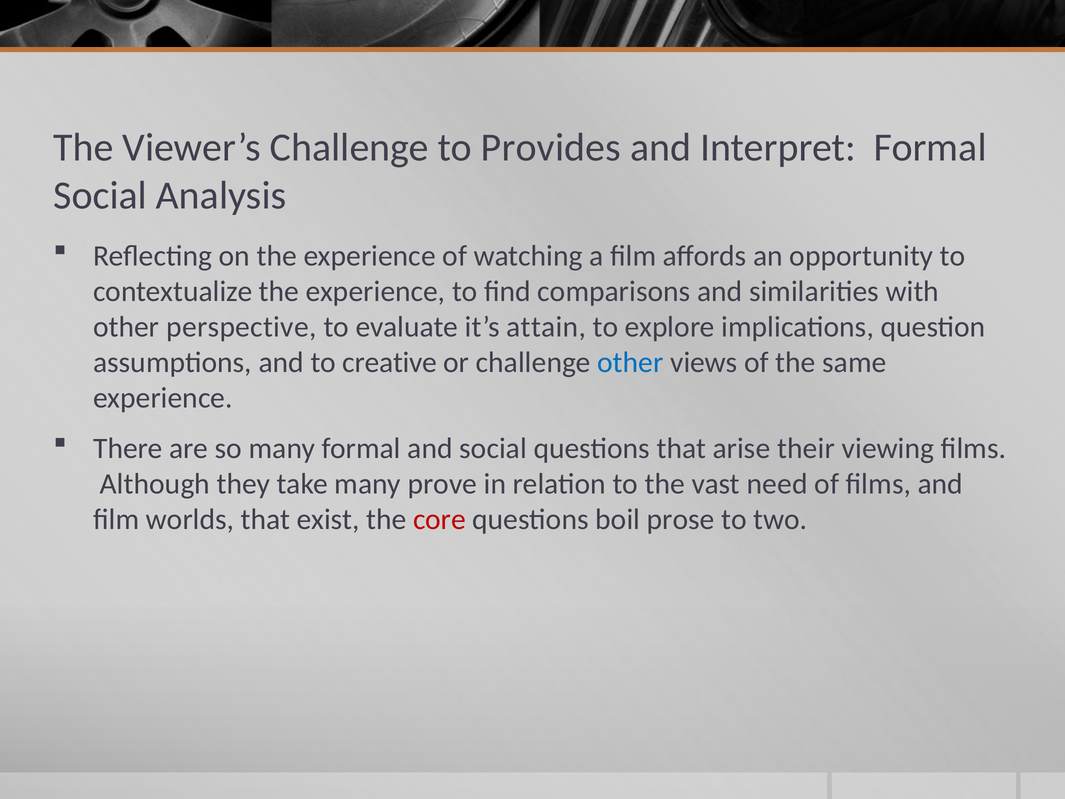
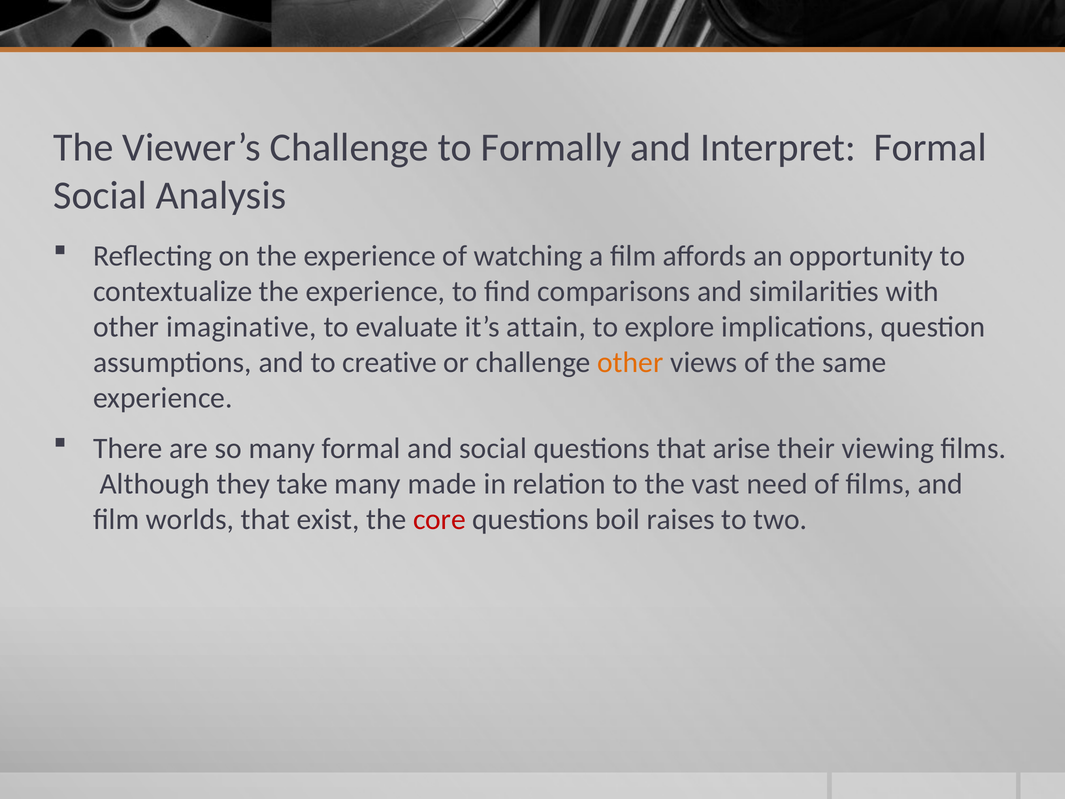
Provides: Provides -> Formally (551, 147)
perspective: perspective -> imaginative (241, 327)
other colour: blue -> orange (630, 362)
prove: prove -> made (442, 484)
prose: prose -> raises (681, 519)
